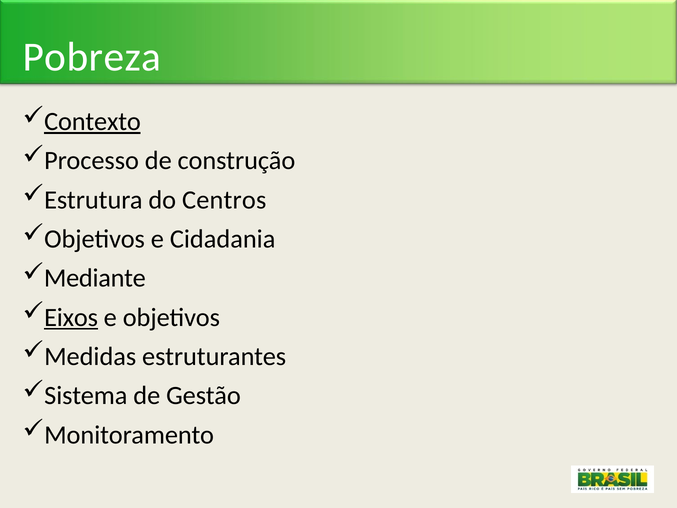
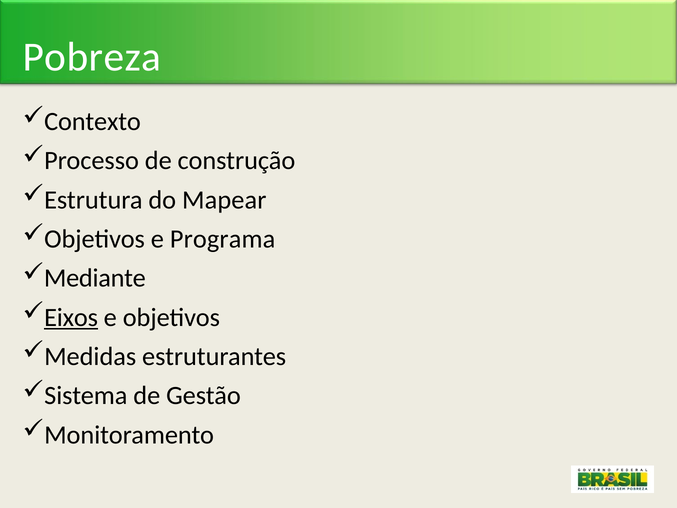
Contexto underline: present -> none (92, 122)
Centros: Centros -> Mapear (224, 200)
Cidadania: Cidadania -> Programa (223, 239)
